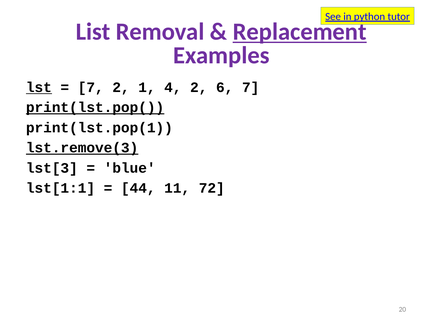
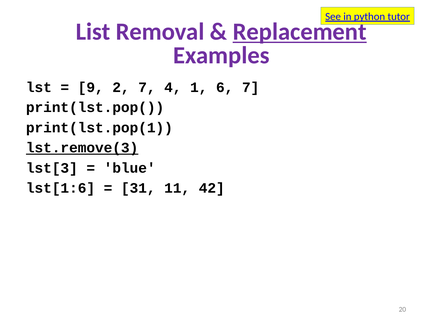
lst underline: present -> none (39, 87)
7: 7 -> 9 (91, 87)
2 1: 1 -> 7 (147, 87)
4 2: 2 -> 1 (199, 87)
print(lst.pop( underline: present -> none (95, 108)
lst[1:1: lst[1:1 -> lst[1:6 (60, 188)
44: 44 -> 31 (138, 188)
72: 72 -> 42 (212, 188)
